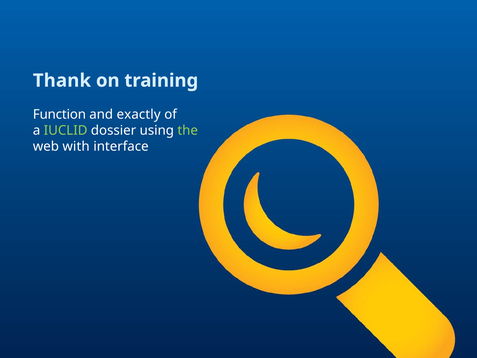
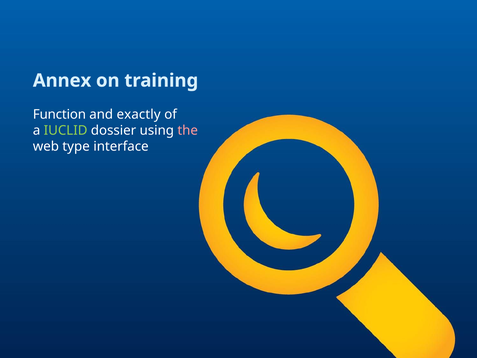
Thank: Thank -> Annex (62, 81)
the colour: light green -> pink (188, 130)
with: with -> type (76, 146)
